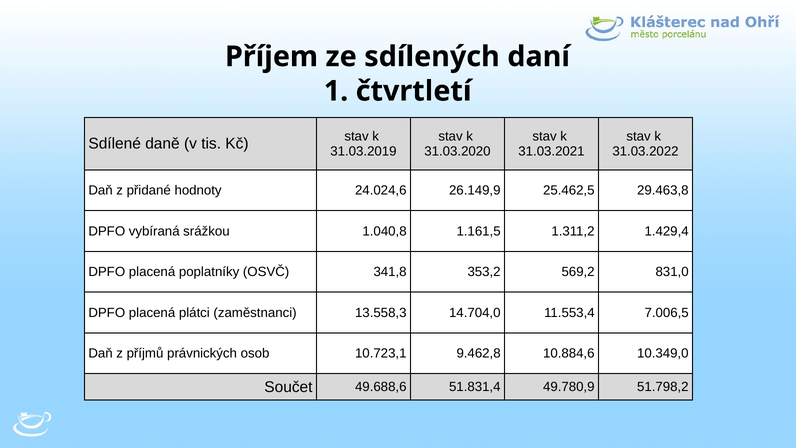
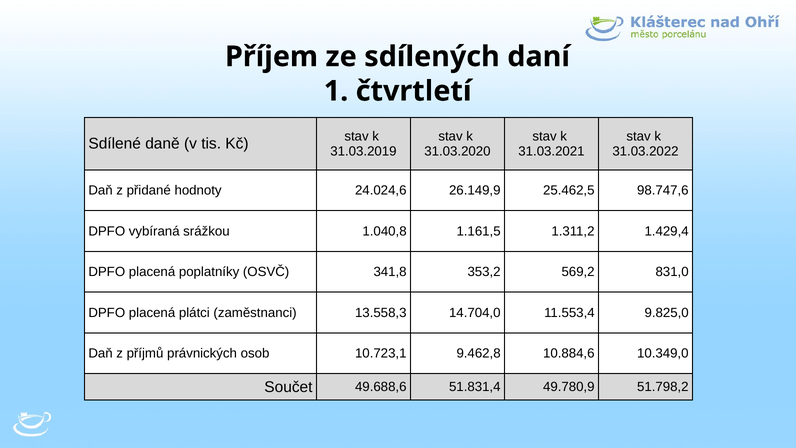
29.463,8: 29.463,8 -> 98.747,6 (663, 190)
7.006,5: 7.006,5 -> 9.825,0 (667, 313)
